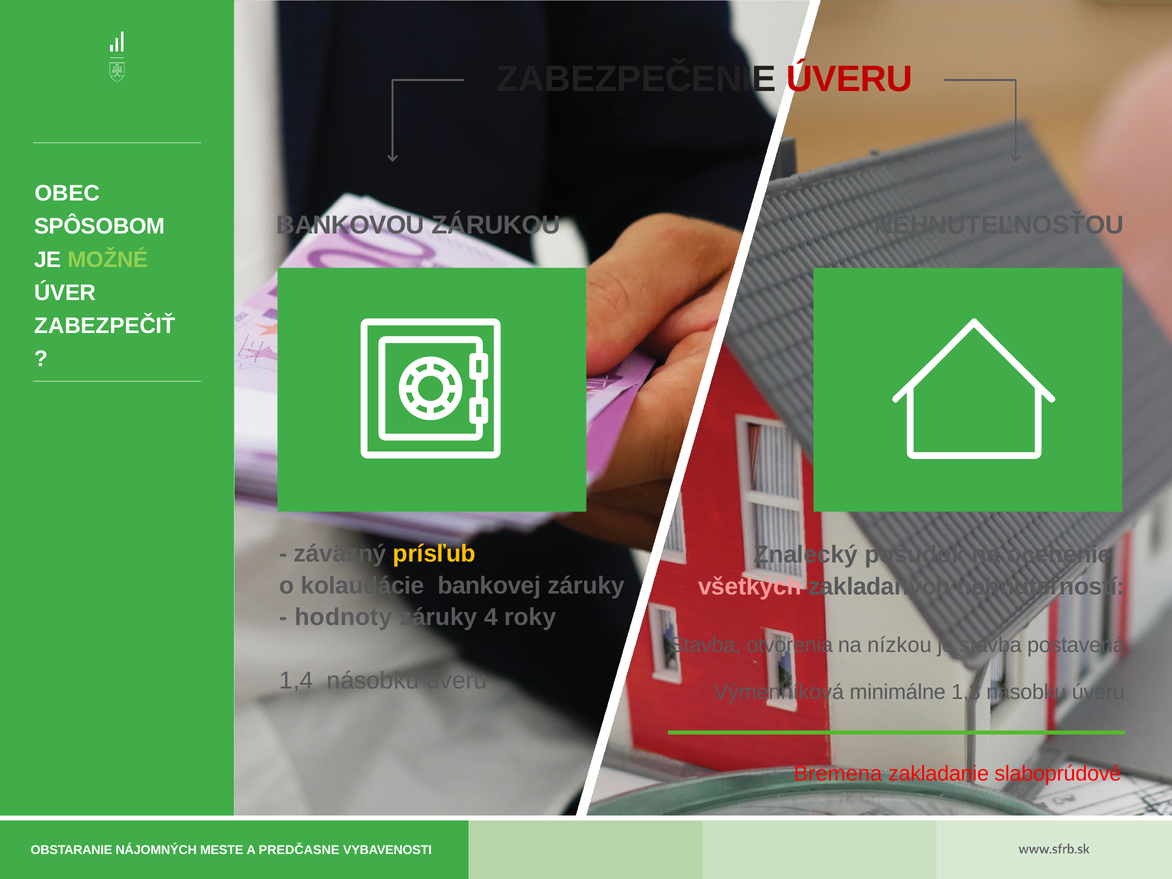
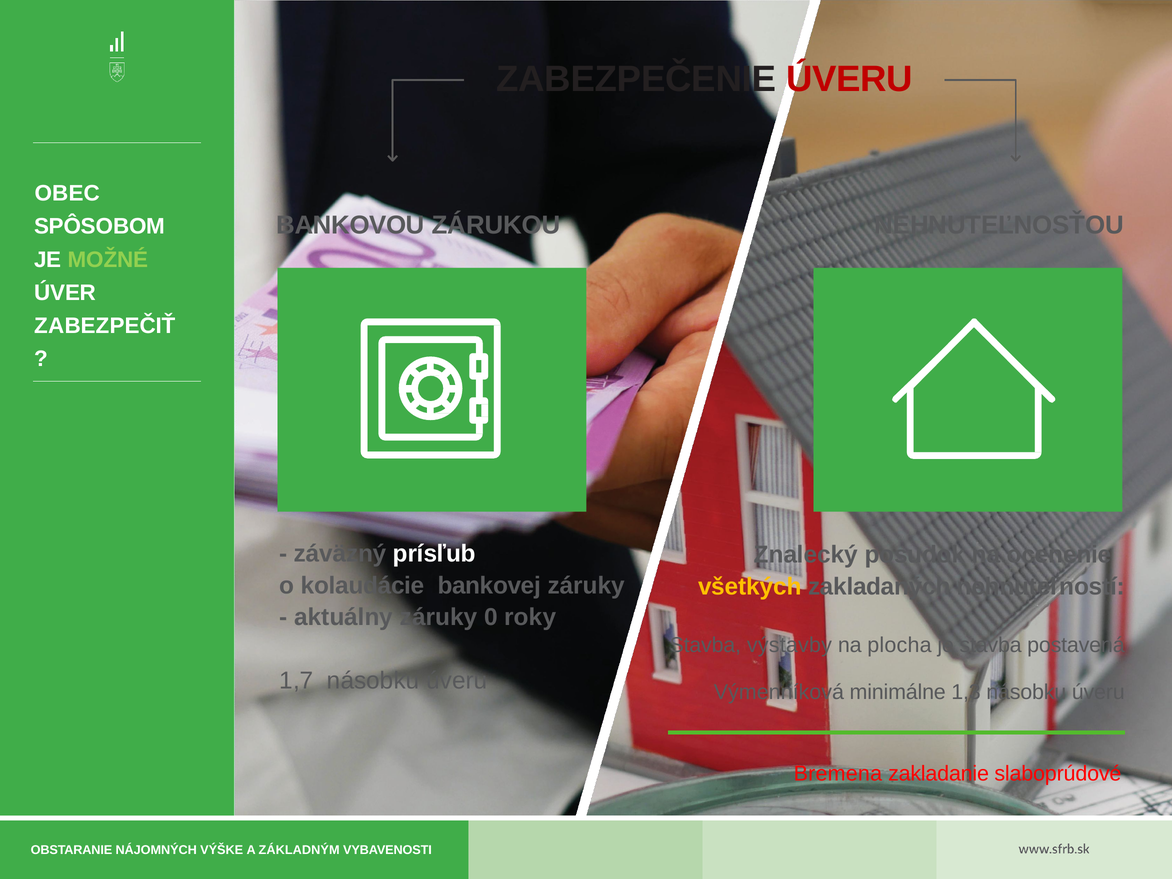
prísľub colour: yellow -> white (434, 554)
všetkých colour: pink -> yellow (750, 586)
hodnoty: hodnoty -> aktuálny (344, 617)
4: 4 -> 0 (491, 617)
otvorenia: otvorenia -> výstavby (789, 645)
nízkou: nízkou -> plocha (899, 645)
1,4: 1,4 -> 1,7 (296, 681)
MESTE: MESTE -> VÝŠKE (222, 850)
PREDČASNE: PREDČASNE -> ZÁKLADNÝM (299, 850)
